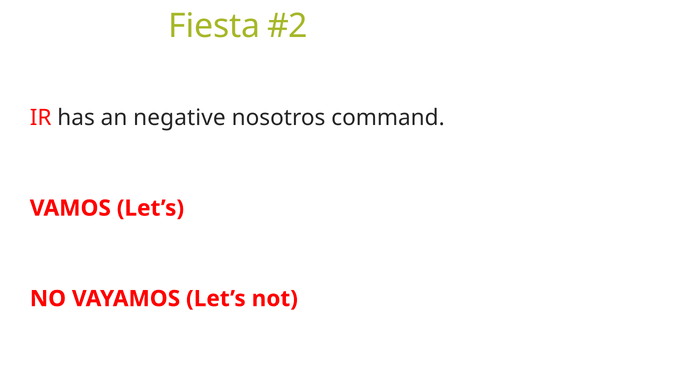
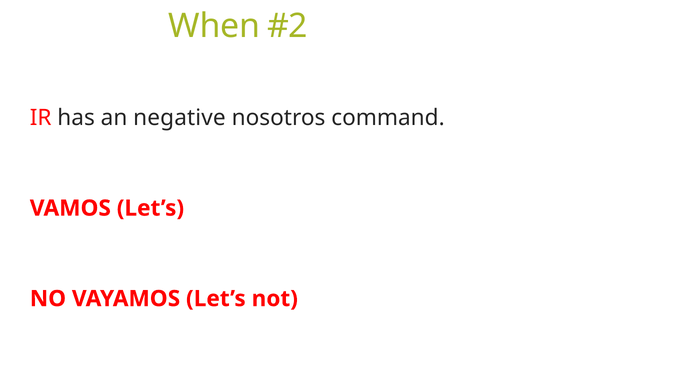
Fiesta: Fiesta -> When (214, 26)
